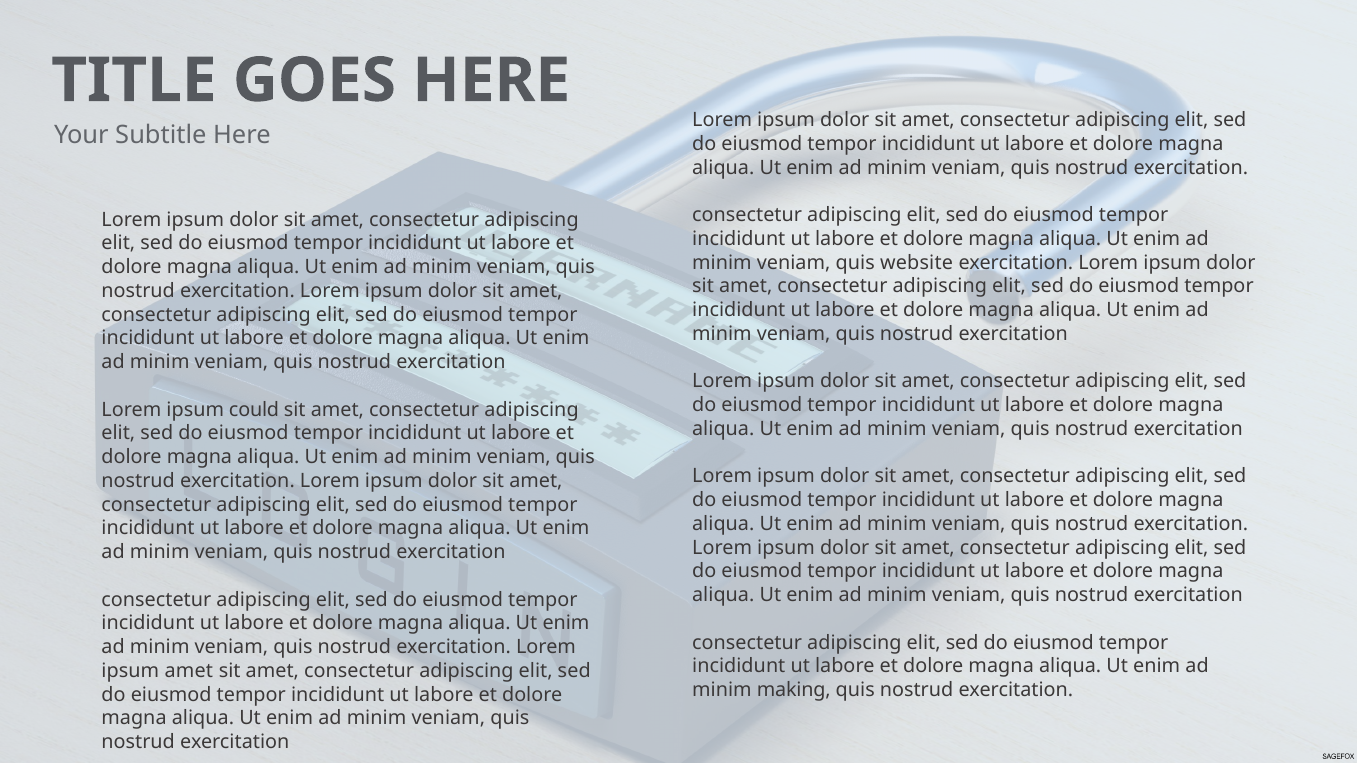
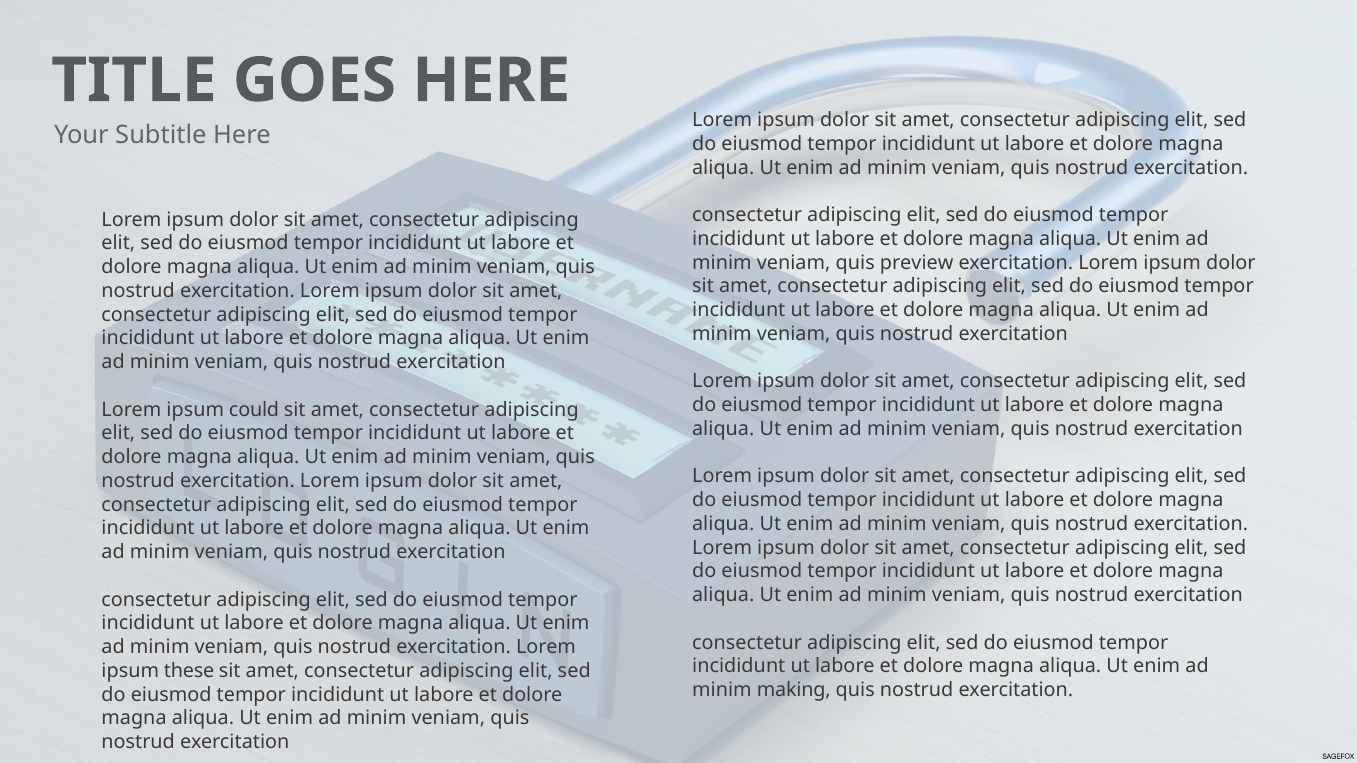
website: website -> preview (917, 263)
ipsum amet: amet -> these (189, 671)
